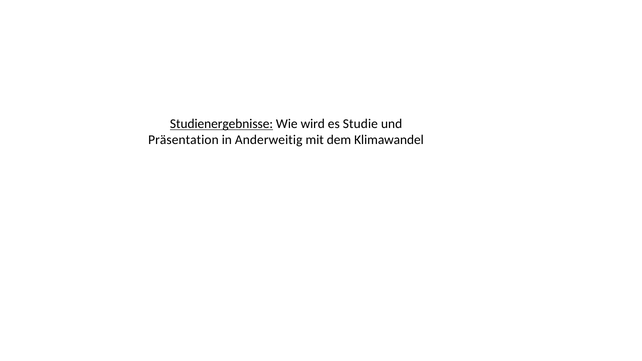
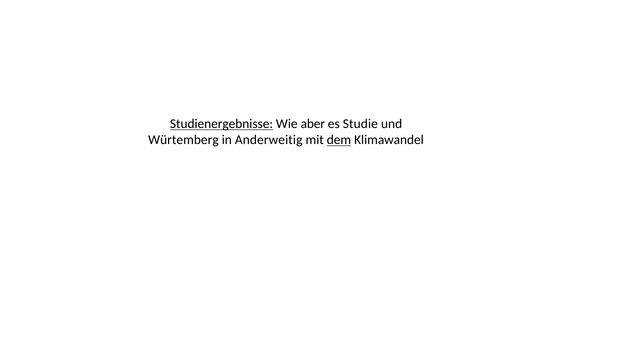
wird: wird -> aber (313, 124)
Präsentation: Präsentation -> Würtemberg (183, 140)
dem underline: none -> present (339, 140)
